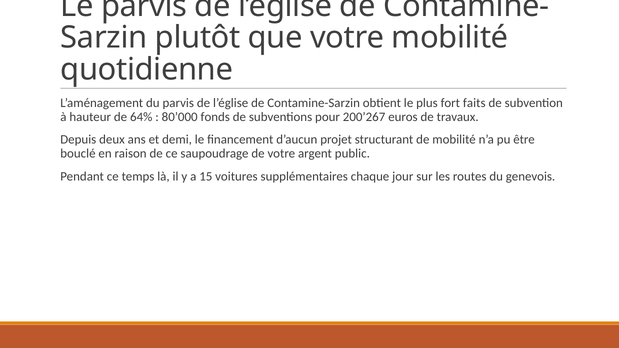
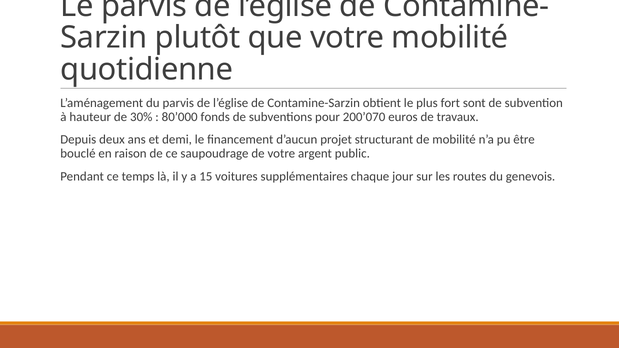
faits: faits -> sont (474, 103)
64%: 64% -> 30% (141, 117)
200’267: 200’267 -> 200’070 (364, 117)
